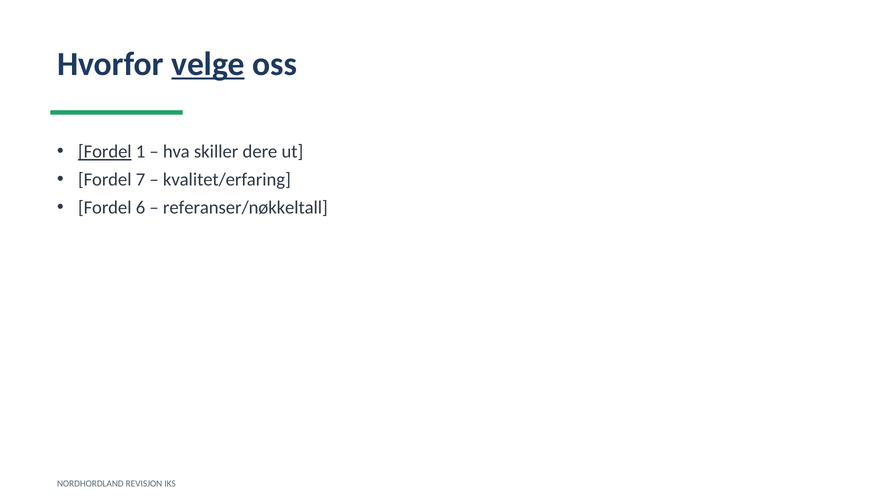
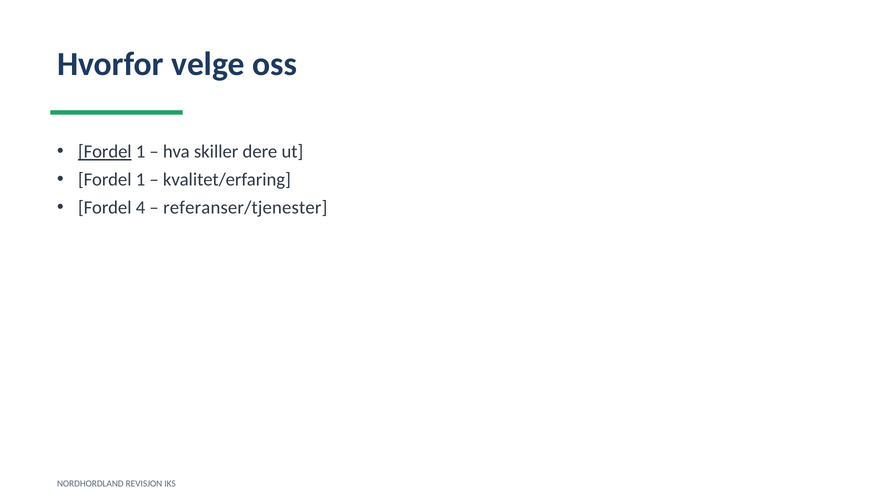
velge underline: present -> none (208, 64)
7: 7 -> 1 (141, 180)
6: 6 -> 4 (141, 208)
referanser/nøkkeltall: referanser/nøkkeltall -> referanser/tjenester (245, 208)
